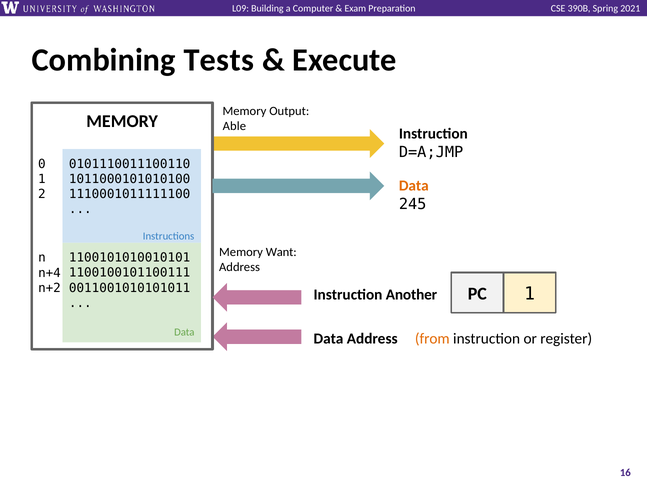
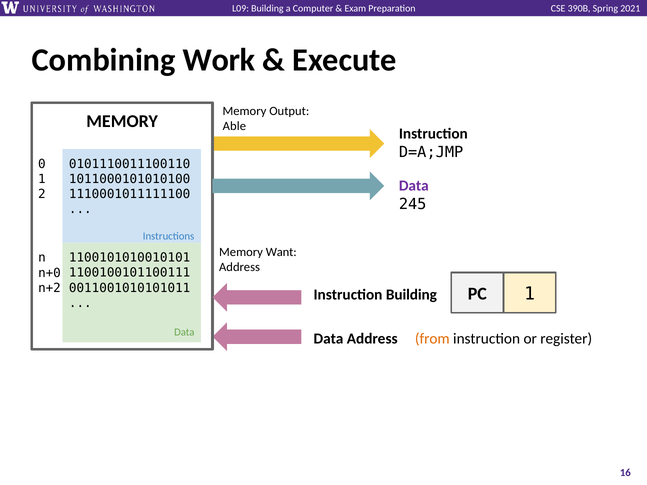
Tests: Tests -> Work (219, 60)
Data colour: orange -> purple (414, 186)
n+4: n+4 -> n+0 (49, 273)
Instruction Another: Another -> Building (411, 295)
